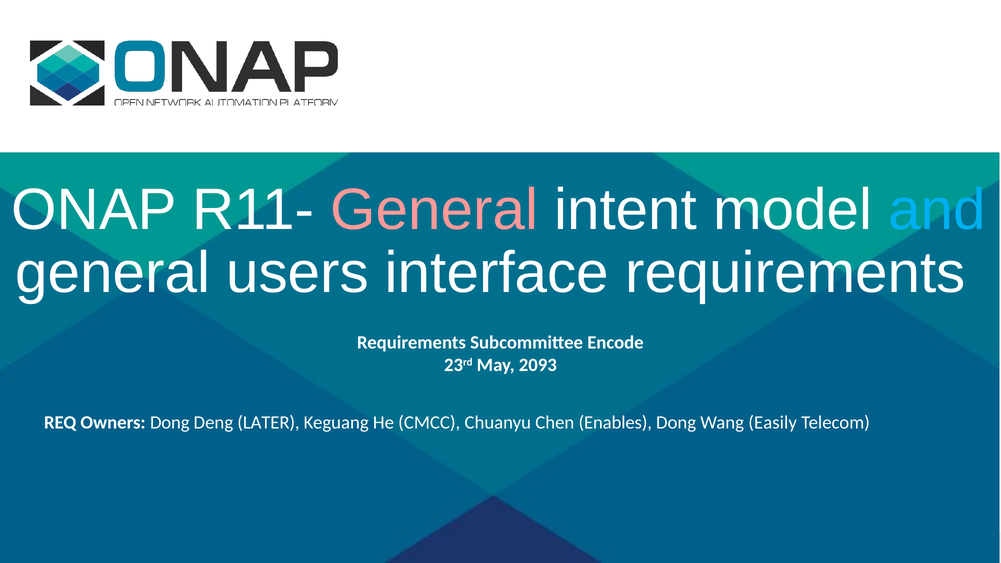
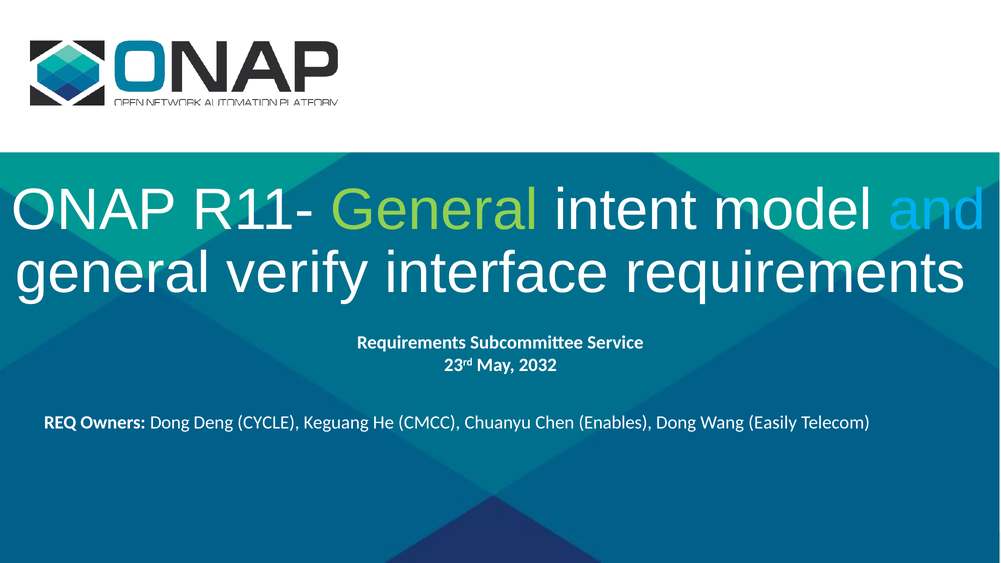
General colour: pink -> light green (434, 210)
users: users -> verify (297, 273)
Encode: Encode -> Service (615, 343)
2093: 2093 -> 2032 (538, 365)
LATER: LATER -> CYCLE (268, 422)
